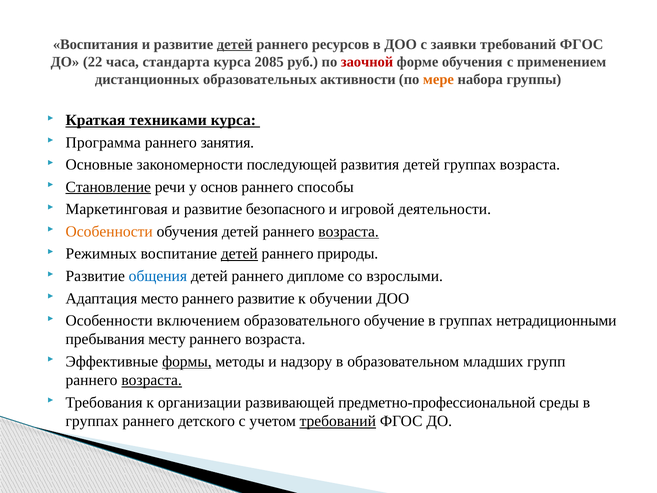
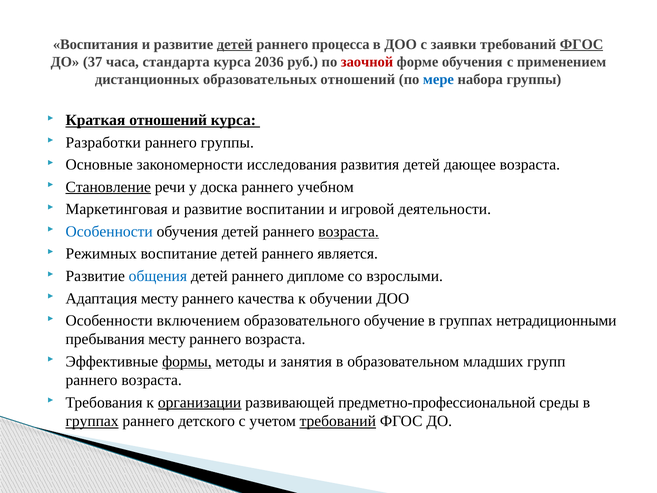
ресурсов: ресурсов -> процесса (341, 44)
ФГОС underline: none -> present (582, 44)
22: 22 -> 37 (93, 62)
2085: 2085 -> 2036 (269, 62)
образовательных активности: активности -> отношений (358, 79)
мере colour: orange -> blue (438, 79)
Краткая техниками: техниками -> отношений (168, 120)
Программа: Программа -> Разработки (103, 142)
раннего занятия: занятия -> группы (227, 142)
последующей: последующей -> исследования (292, 165)
детей группах: группах -> дающее (470, 165)
основ: основ -> доска (219, 187)
способы: способы -> учебном (326, 187)
безопасного: безопасного -> воспитании (285, 209)
Особенности colour: orange -> blue (109, 231)
детей underline: present -> none (239, 254)
природы: природы -> является (348, 254)
Адаптация место: место -> месту (160, 298)
раннего развитие: развитие -> качества (266, 298)
надзору: надзору -> занятия (306, 361)
возраста underline: present -> none (152, 380)
организации underline: none -> present (200, 402)
группах underline: none -> present (92, 421)
